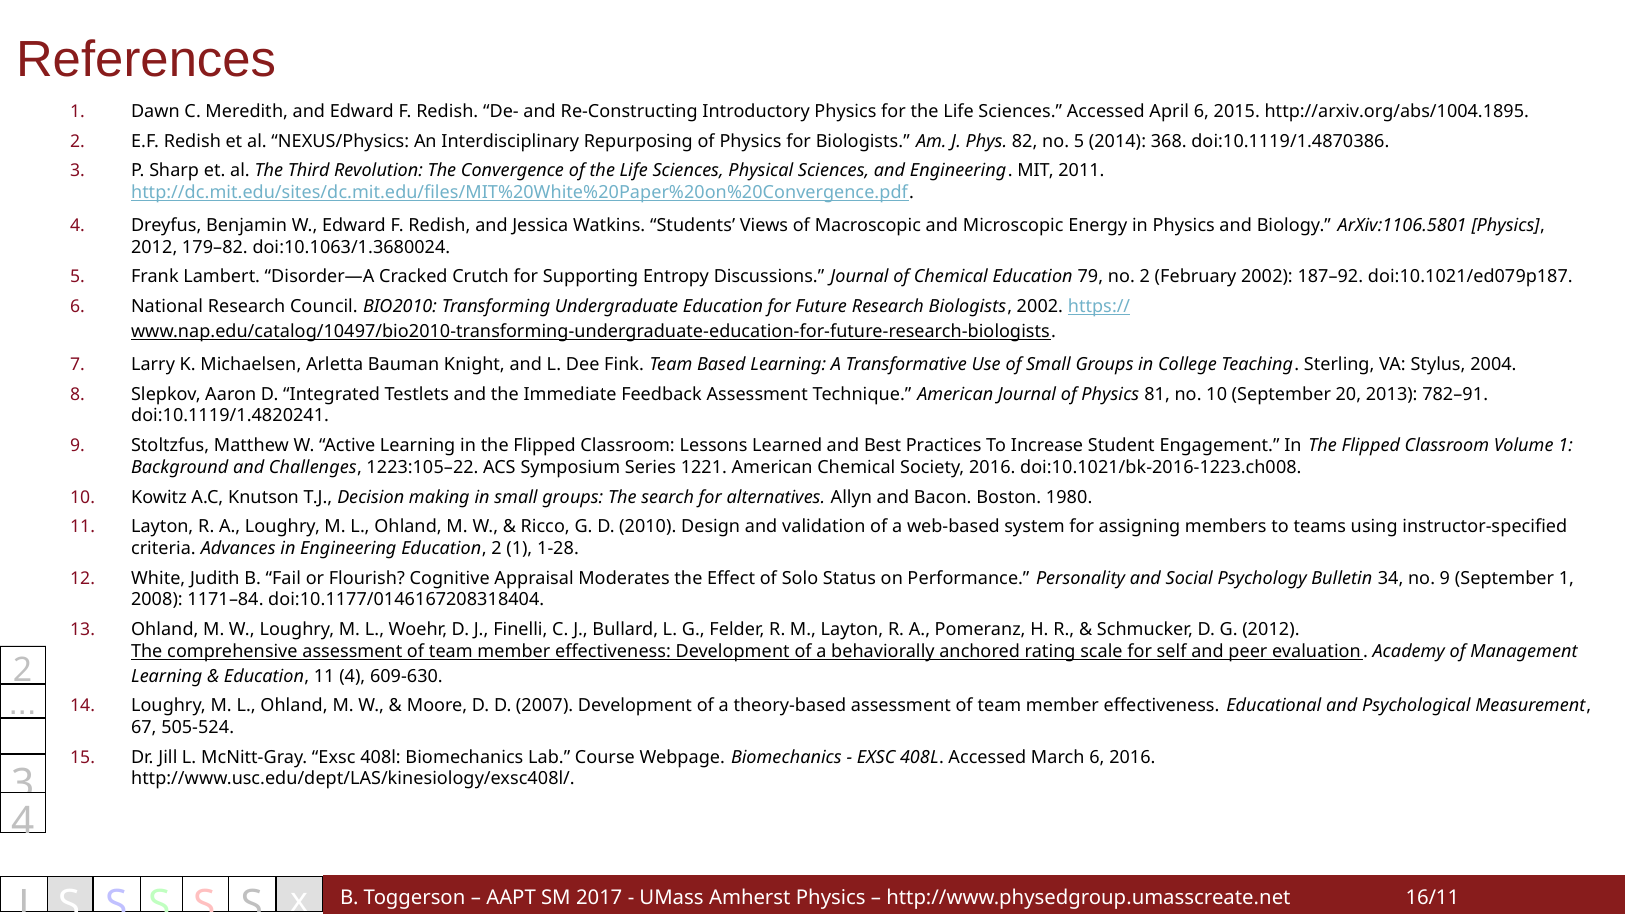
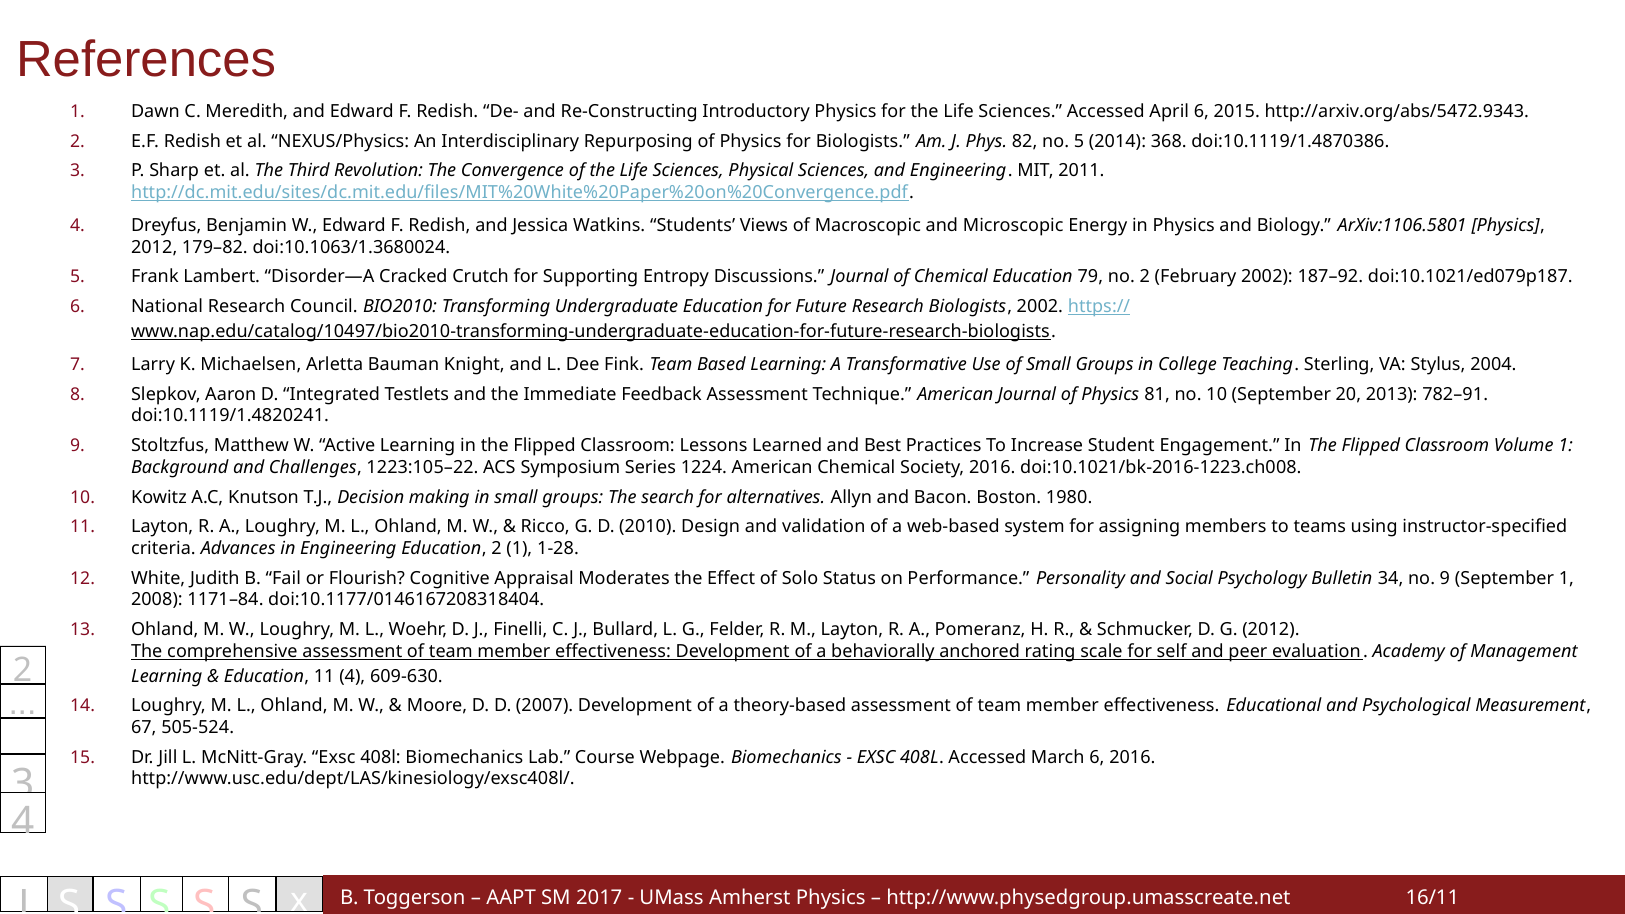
http://arxiv.org/abs/1004.1895: http://arxiv.org/abs/1004.1895 -> http://arxiv.org/abs/5472.9343 (1397, 112)
1221: 1221 -> 1224 (704, 467)
